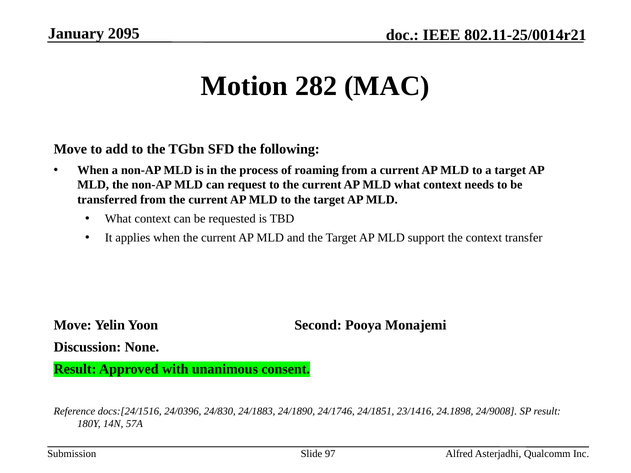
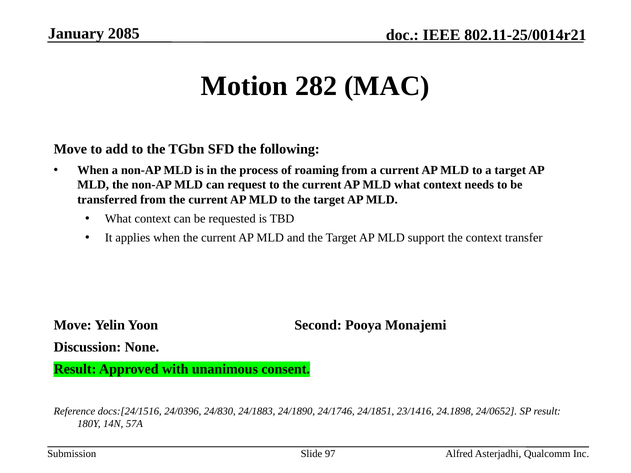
2095: 2095 -> 2085 (124, 33)
24/9008: 24/9008 -> 24/0652 (496, 411)
